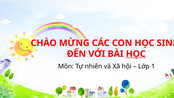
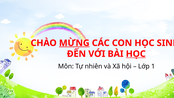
MỪNG underline: none -> present (74, 43)
